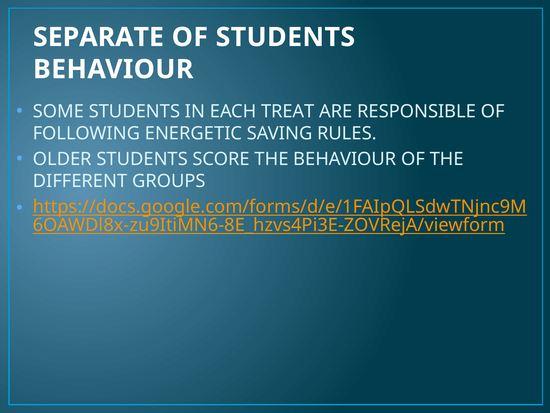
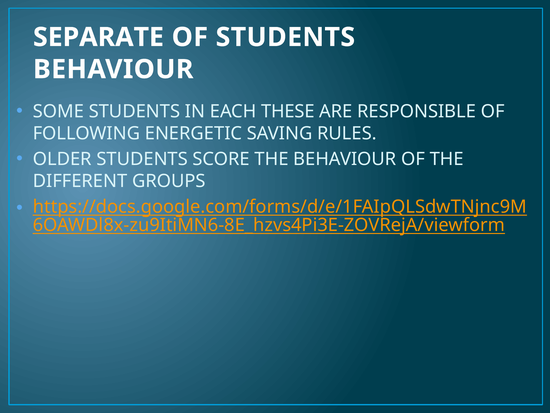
TREAT: TREAT -> THESE (288, 111)
